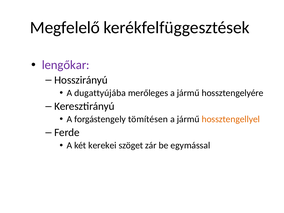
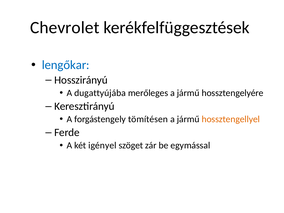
Megfelelő: Megfelelő -> Chevrolet (65, 27)
lengőkar colour: purple -> blue (66, 65)
kerekei: kerekei -> igényel (102, 145)
